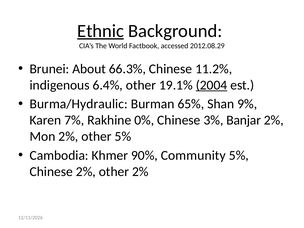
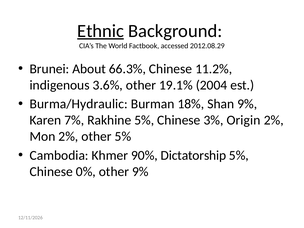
6.4%: 6.4% -> 3.6% (108, 85)
2004 underline: present -> none (212, 85)
65%: 65% -> 18% (191, 104)
Rakhine 0%: 0% -> 5% (144, 120)
Banjar: Banjar -> Origin (244, 120)
Community: Community -> Dictatorship (193, 155)
Chinese 2%: 2% -> 0% (86, 172)
other 2%: 2% -> 9% (140, 172)
